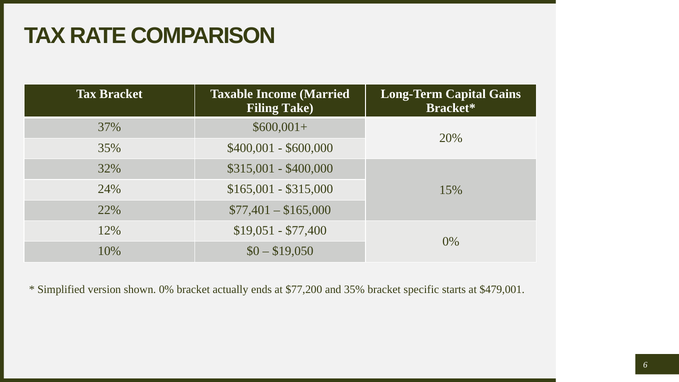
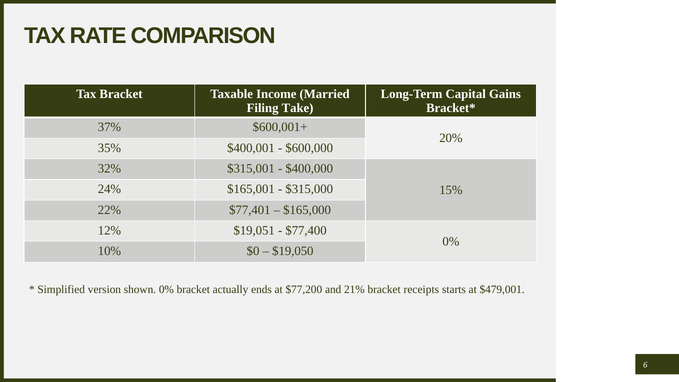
and 35%: 35% -> 21% (354, 290)
specific: specific -> receipts (421, 290)
